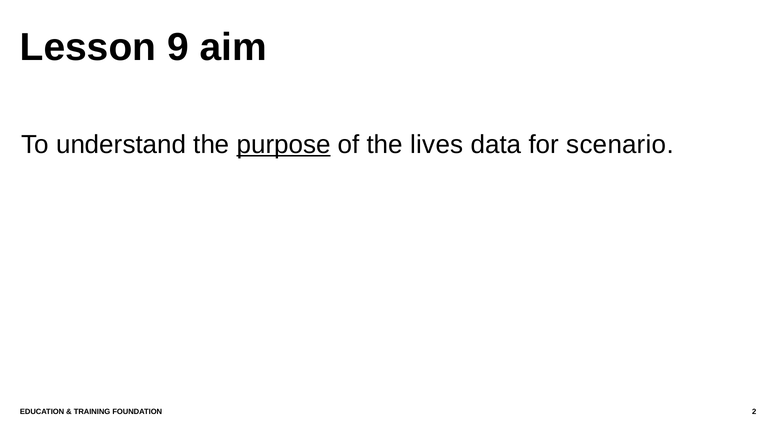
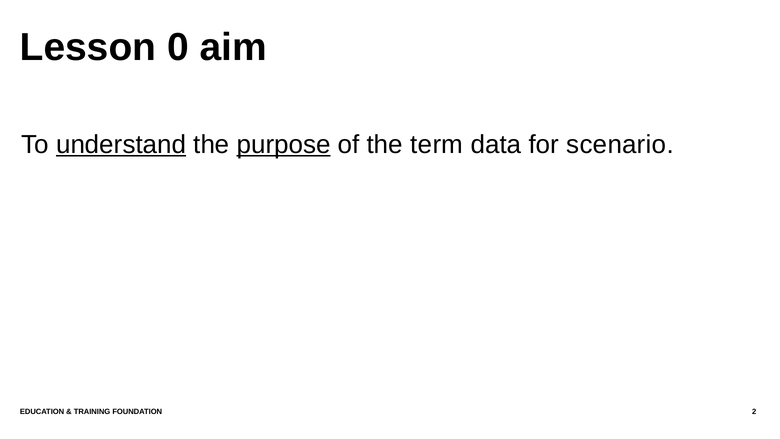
9: 9 -> 0 (178, 47)
understand underline: none -> present (121, 145)
lives: lives -> term (437, 145)
